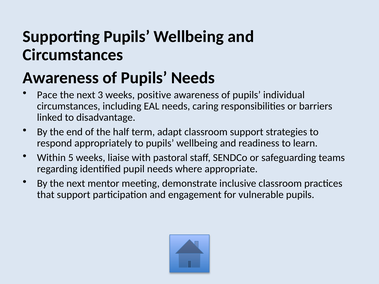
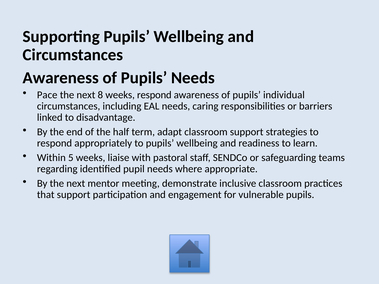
3: 3 -> 8 (100, 95)
weeks positive: positive -> respond (154, 95)
